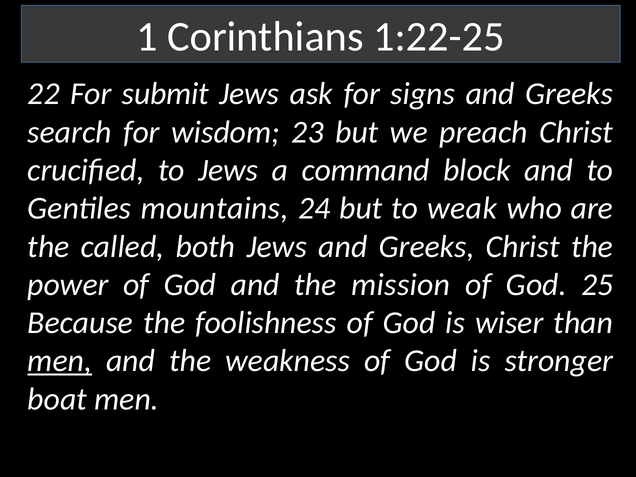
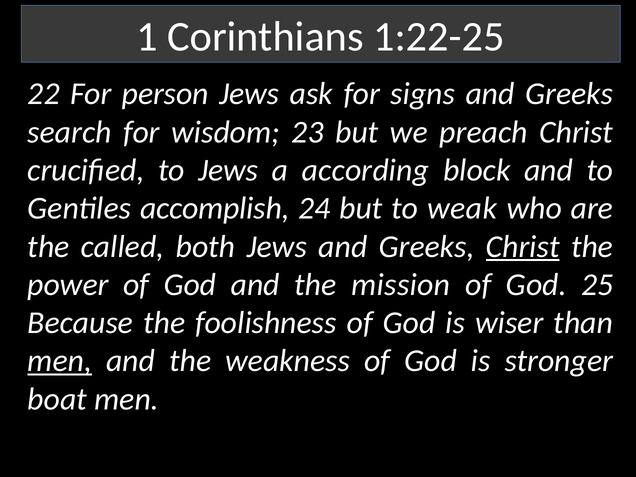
submit: submit -> person (165, 94)
command: command -> according (366, 170)
mountains: mountains -> accomplish (215, 208)
Christ underline: none -> present (523, 247)
